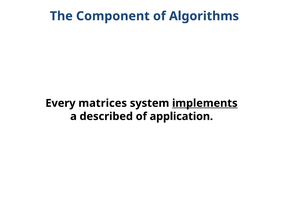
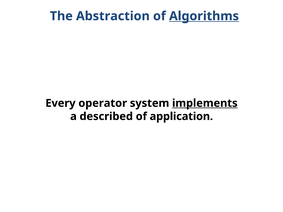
Component: Component -> Abstraction (113, 16)
Algorithms underline: none -> present (204, 16)
matrices: matrices -> operator (103, 103)
